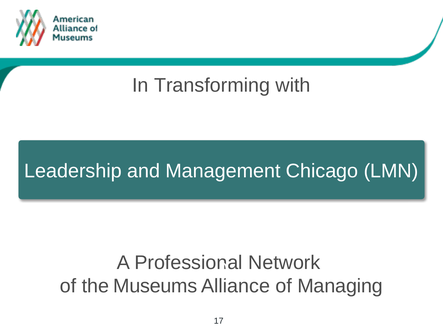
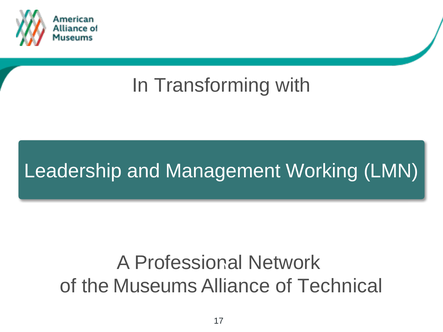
Chicago: Chicago -> Working (322, 171)
Managing: Managing -> Technical (340, 286)
